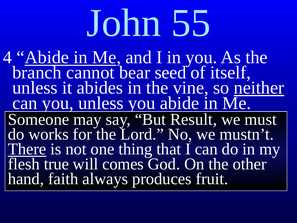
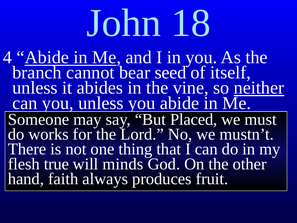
55: 55 -> 18 (191, 23)
Result: Result -> Placed (194, 119)
There underline: present -> none (27, 149)
comes: comes -> minds (123, 164)
